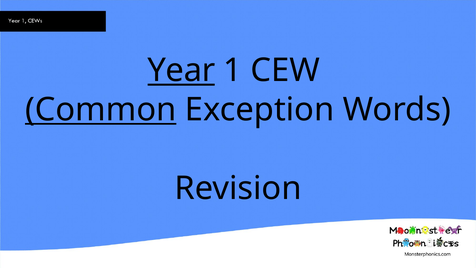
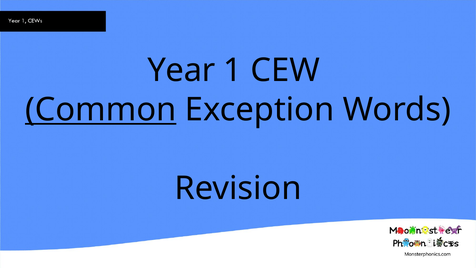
Year underline: present -> none (181, 70)
